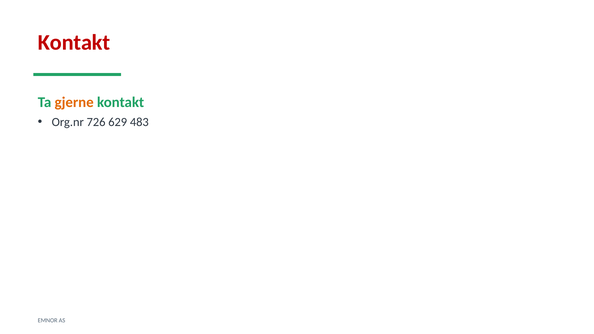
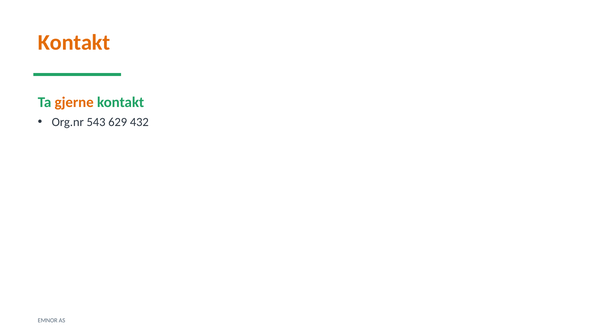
Kontakt colour: red -> orange (74, 42)
726: 726 -> 543 (96, 122)
483: 483 -> 432 (139, 122)
